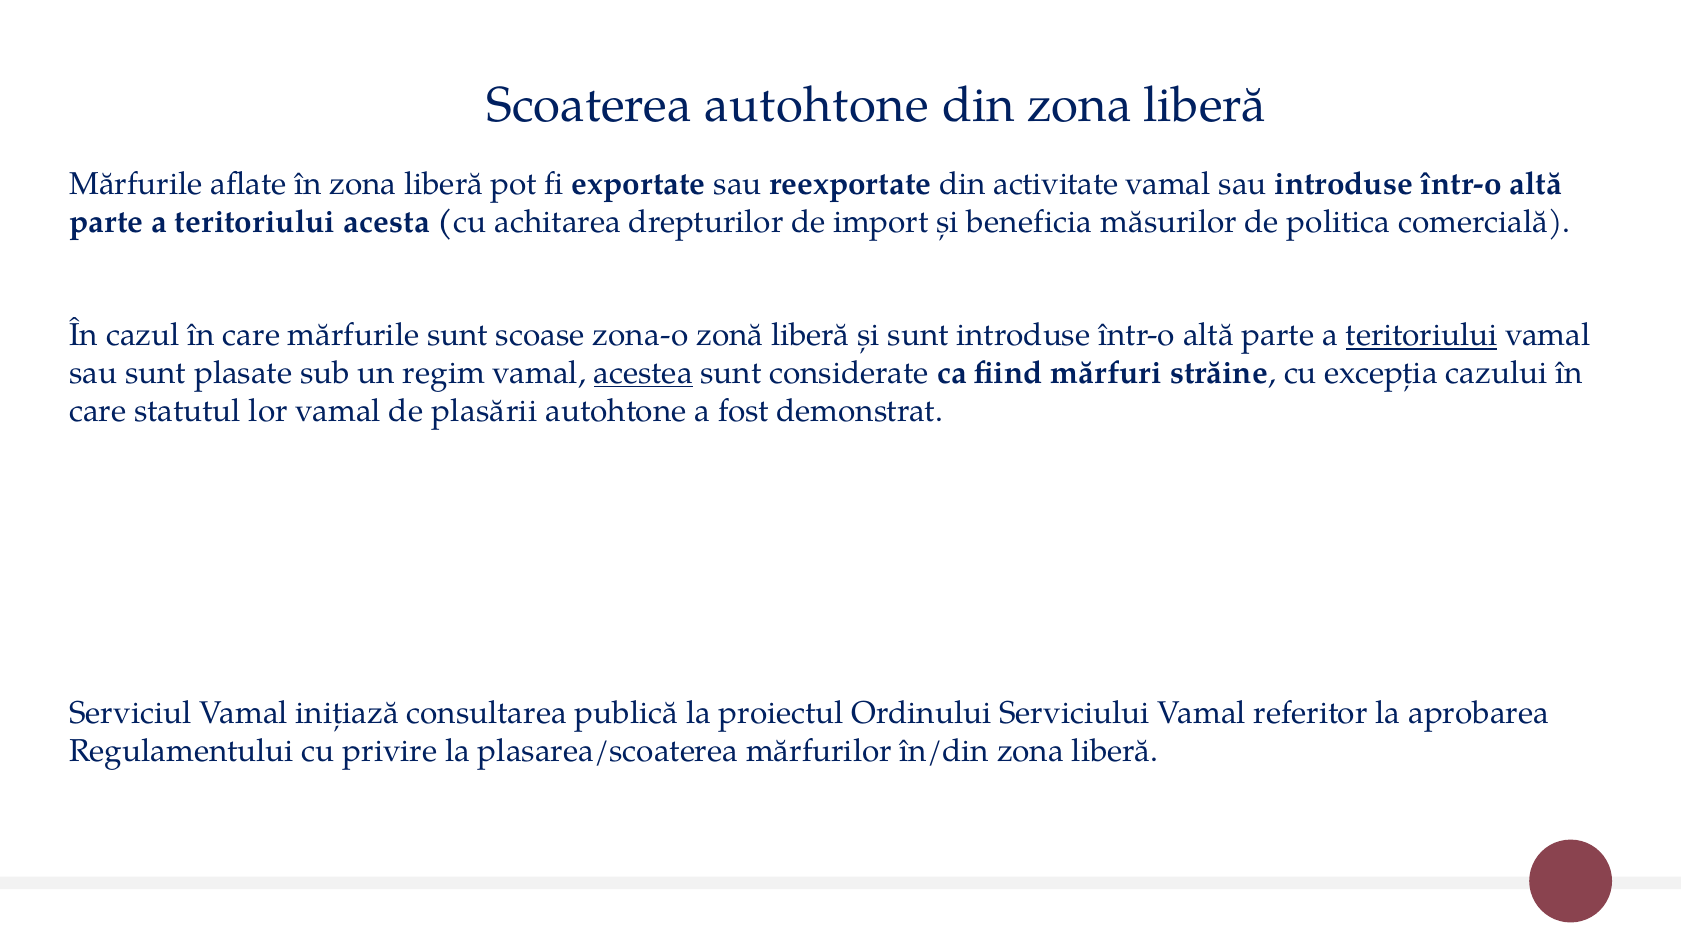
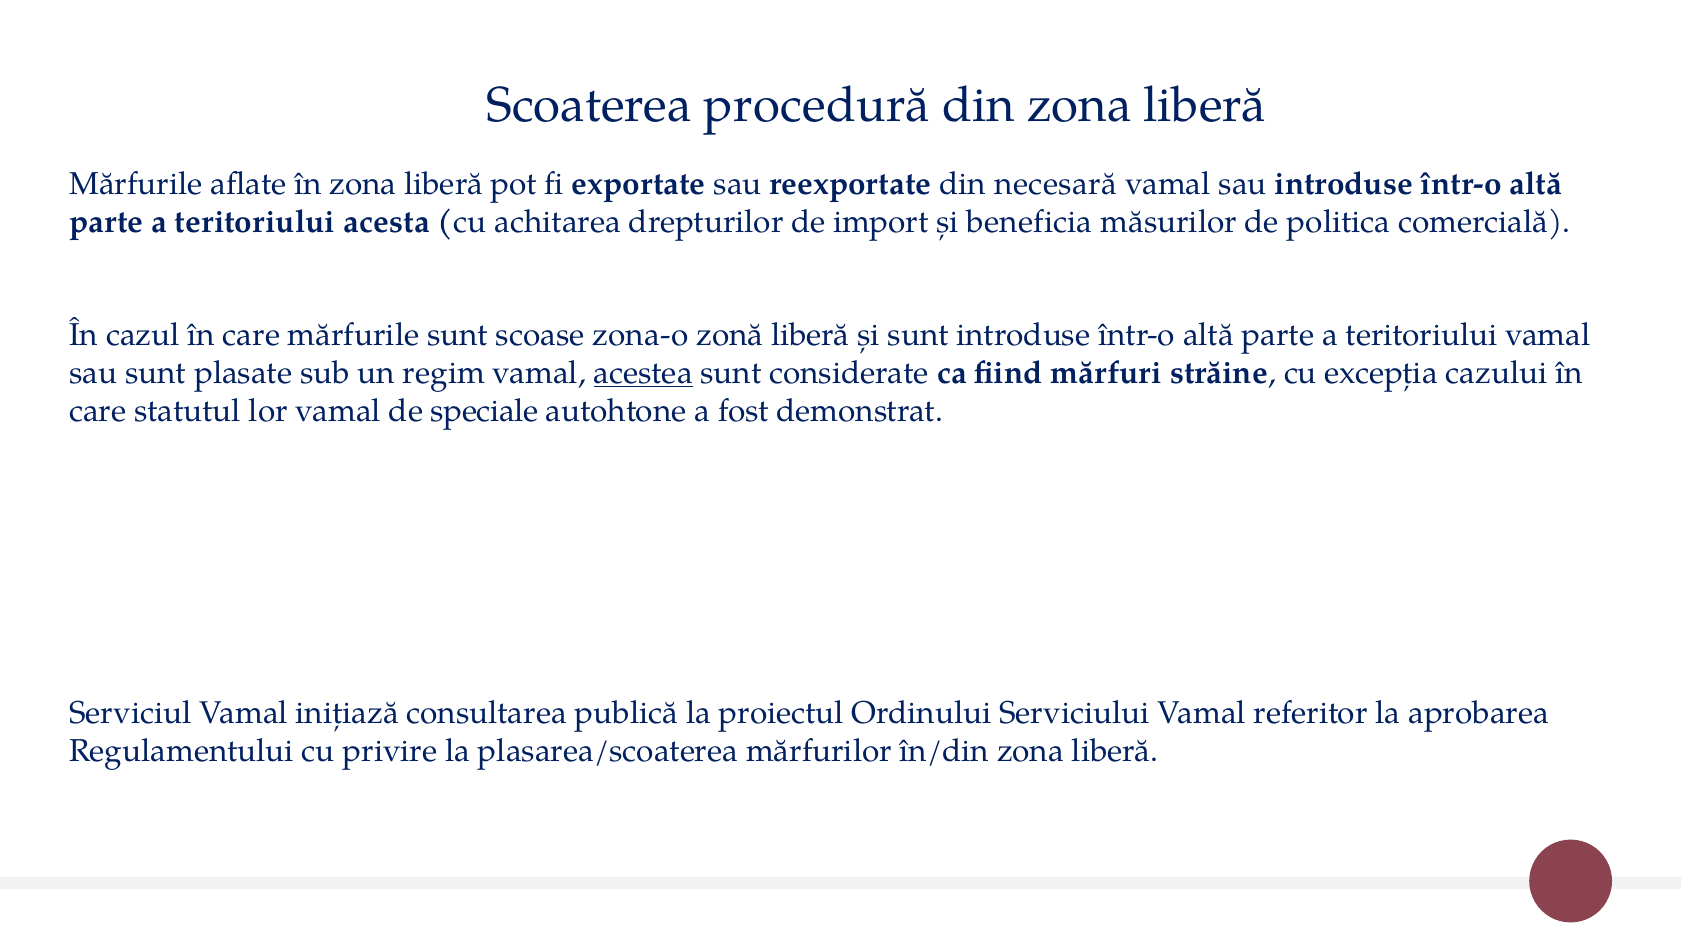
Scoaterea autohtone: autohtone -> procedură (817, 105)
activitate: activitate -> necesară (1056, 184)
teritoriului underline: present -> none (1422, 335)
plasării: plasării -> speciale (485, 411)
